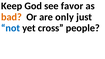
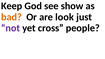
favor: favor -> show (72, 6)
only: only -> look (65, 17)
not colour: blue -> purple (11, 28)
